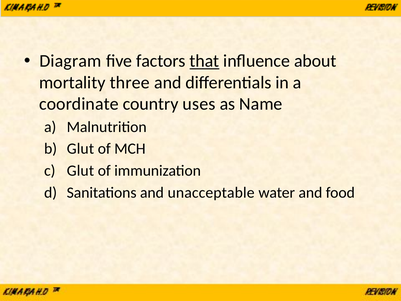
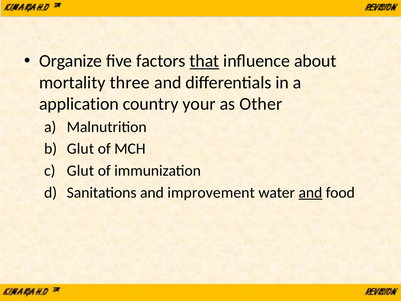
Diagram: Diagram -> Organize (71, 61)
coordinate: coordinate -> application (79, 104)
uses: uses -> your (199, 104)
Name: Name -> Other (261, 104)
unacceptable: unacceptable -> improvement (211, 192)
and underline: none -> present (310, 192)
